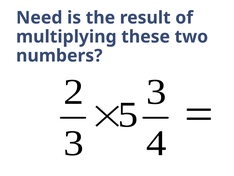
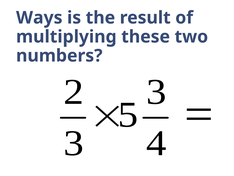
Need: Need -> Ways (39, 18)
